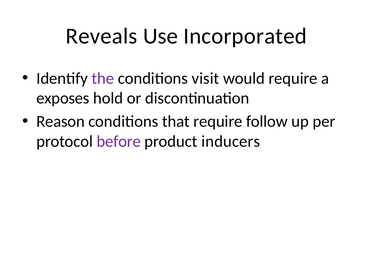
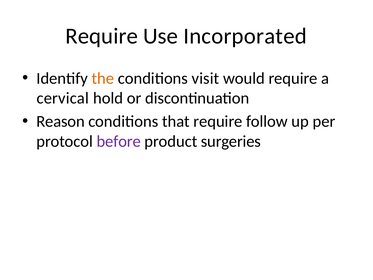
Reveals: Reveals -> Require (102, 36)
the colour: purple -> orange (103, 78)
exposes: exposes -> cervical (63, 98)
inducers: inducers -> surgeries (231, 141)
